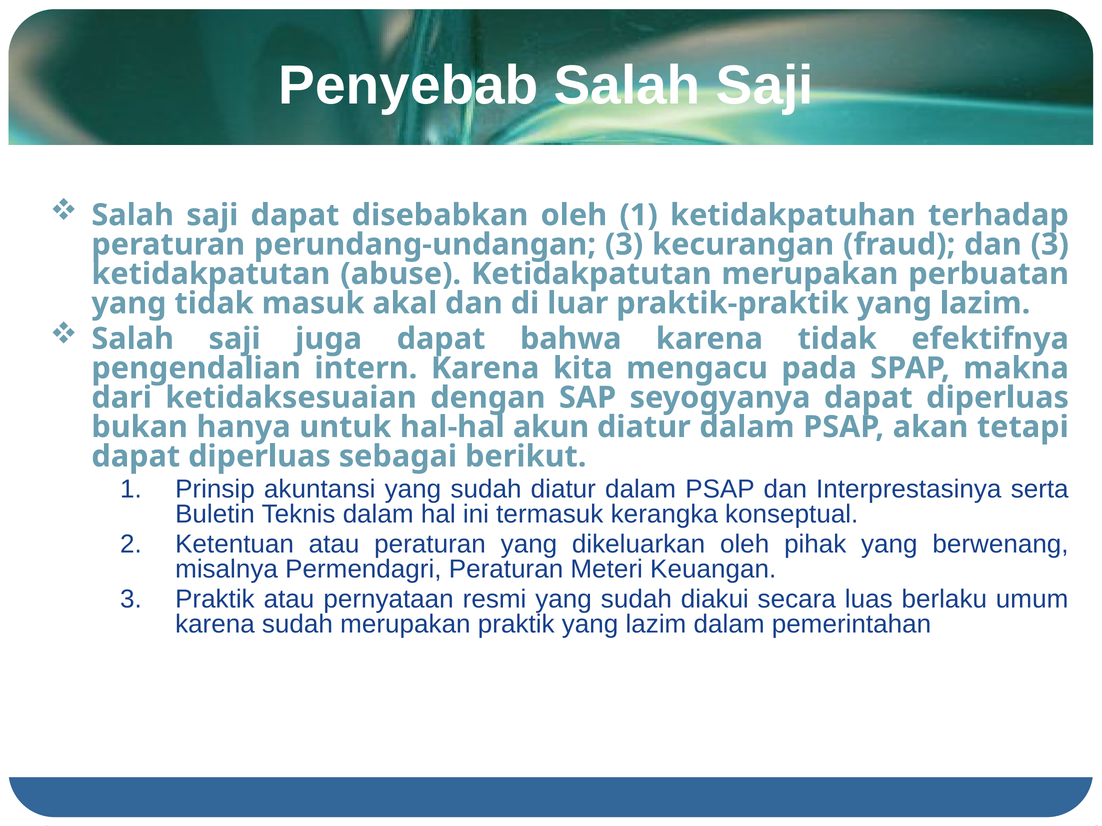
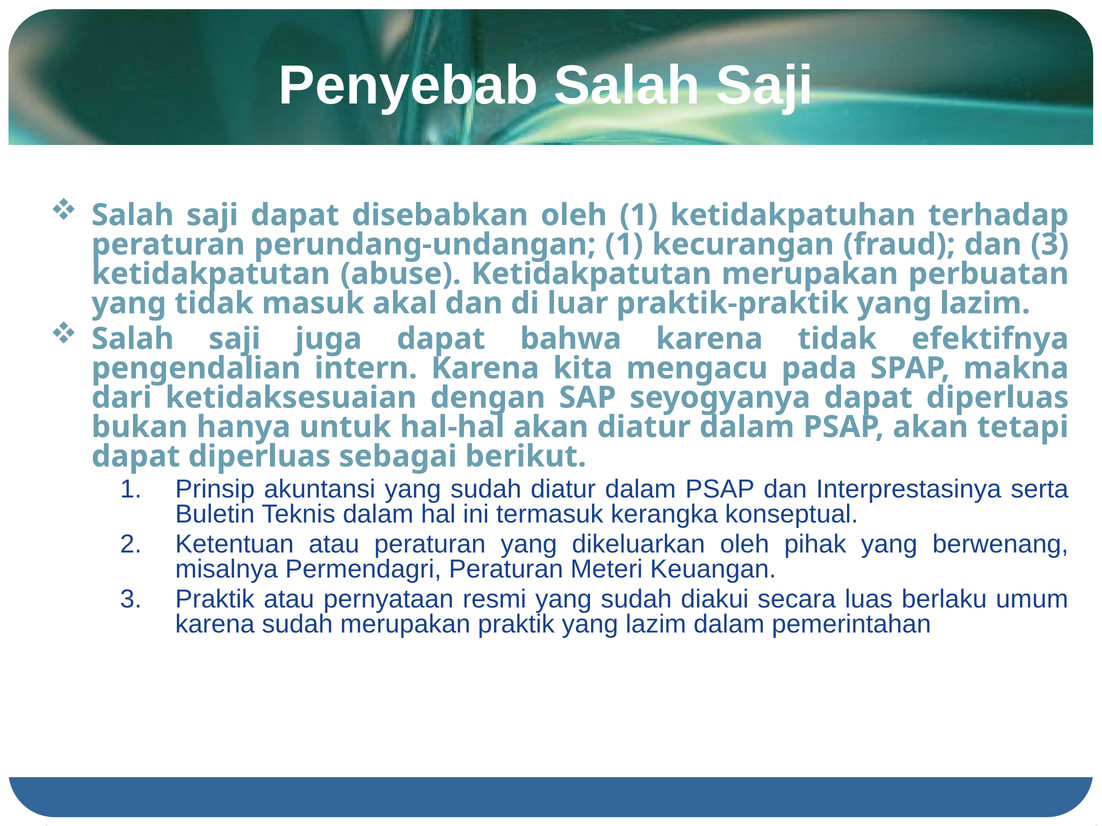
perundang-undangan 3: 3 -> 1 (624, 245)
hal-hal akun: akun -> akan (551, 427)
